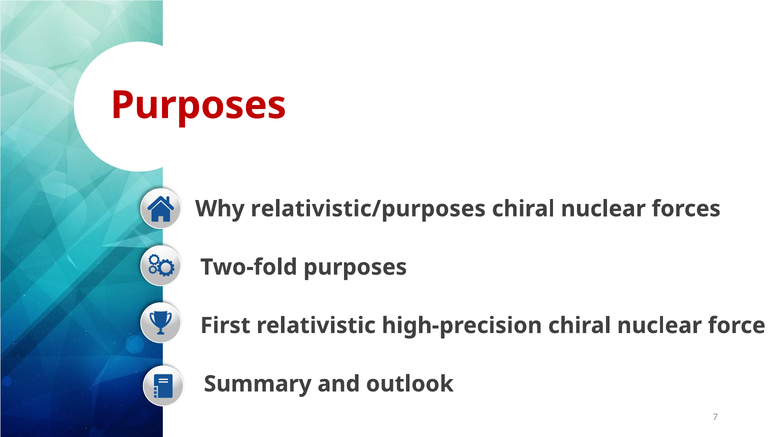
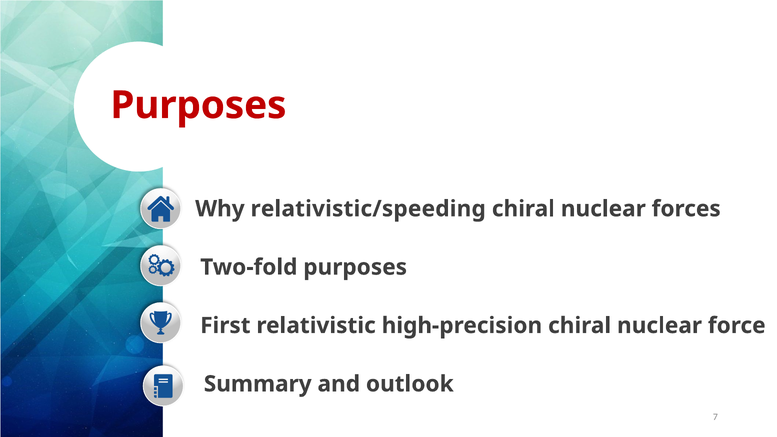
relativistic/purposes: relativistic/purposes -> relativistic/speeding (368, 209)
